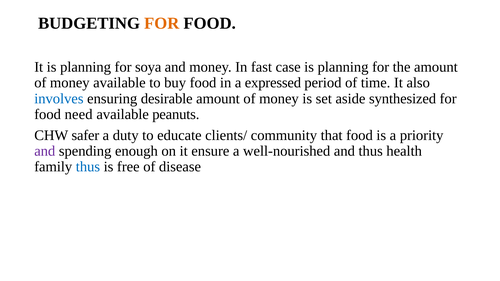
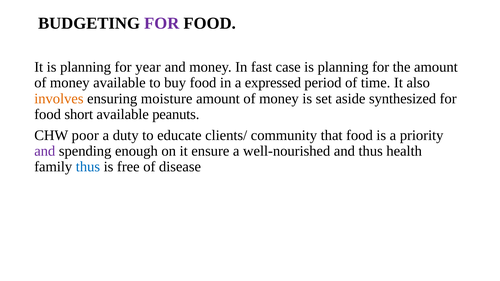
FOR colour: orange -> purple (162, 23)
soya: soya -> year (148, 67)
involves colour: blue -> orange (59, 99)
desirable: desirable -> moisture (167, 99)
need: need -> short (79, 114)
safer: safer -> poor (85, 135)
